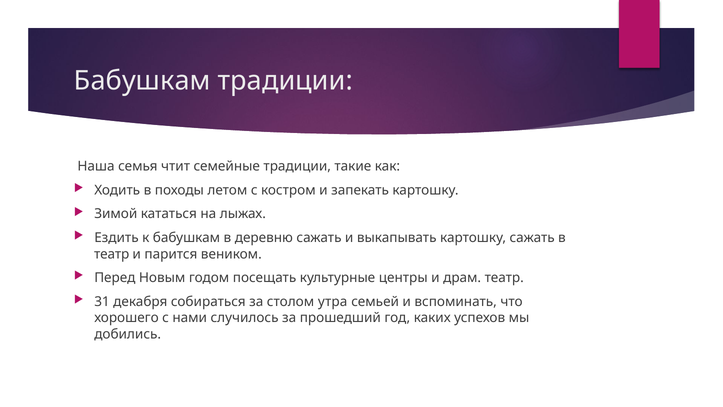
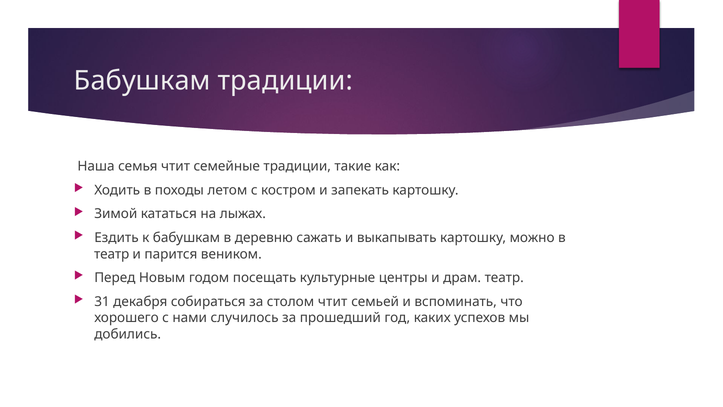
картошку сажать: сажать -> можно (532, 238)
столом утра: утра -> чтит (333, 301)
